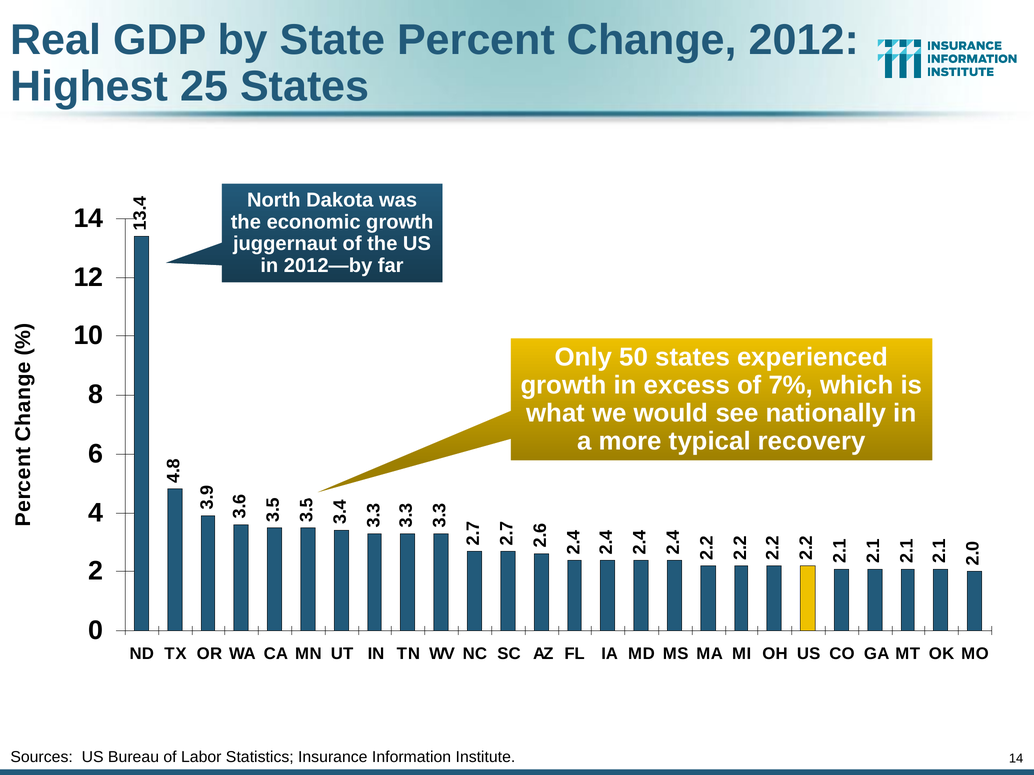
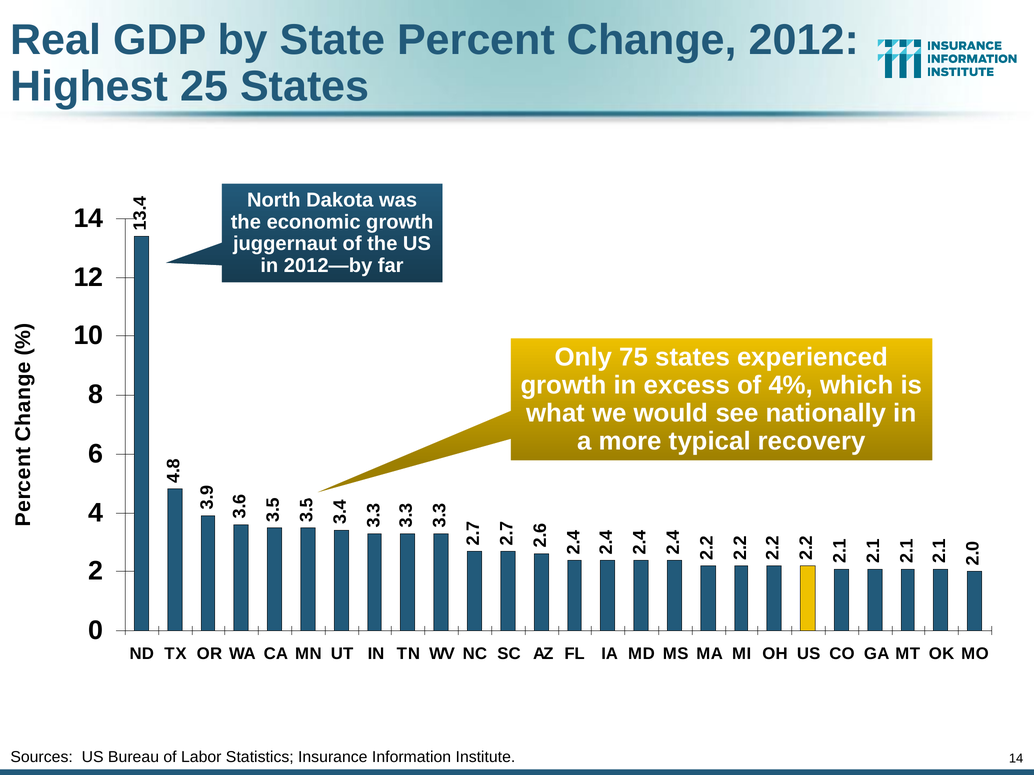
50: 50 -> 75 (634, 357)
7%: 7% -> 4% (791, 385)
